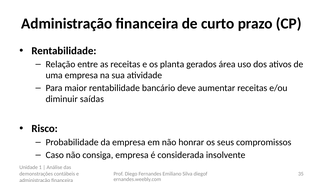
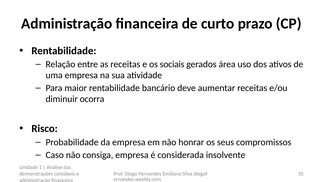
planta: planta -> sociais (172, 64)
saídas: saídas -> ocorra (92, 99)
